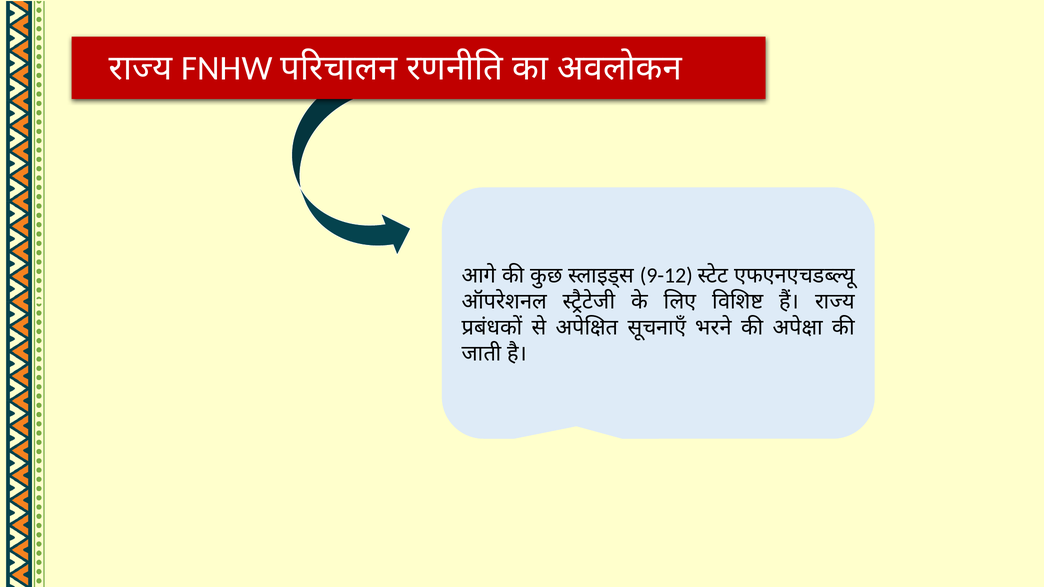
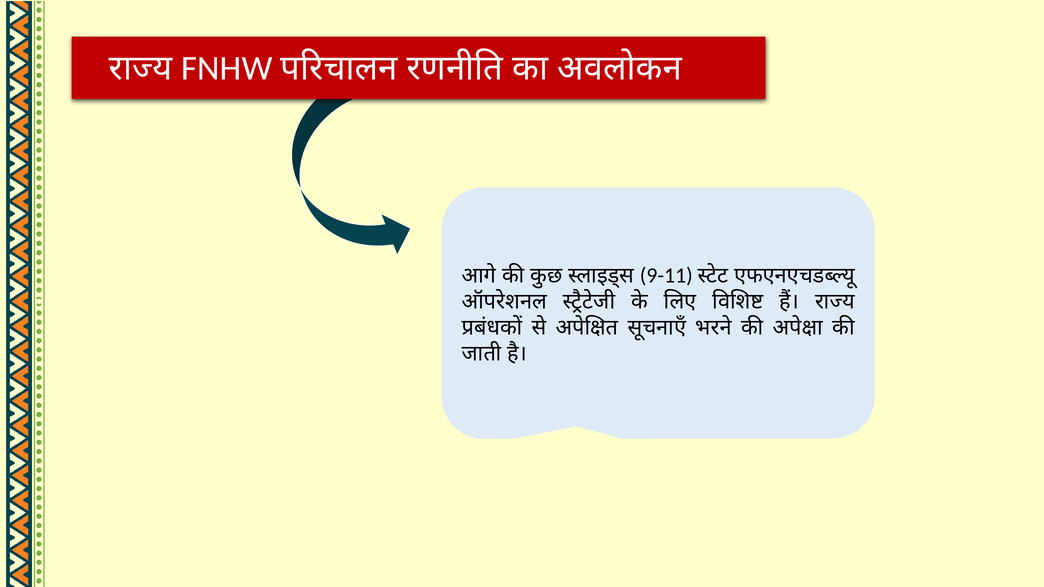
9-12: 9-12 -> 9-11 (666, 275)
